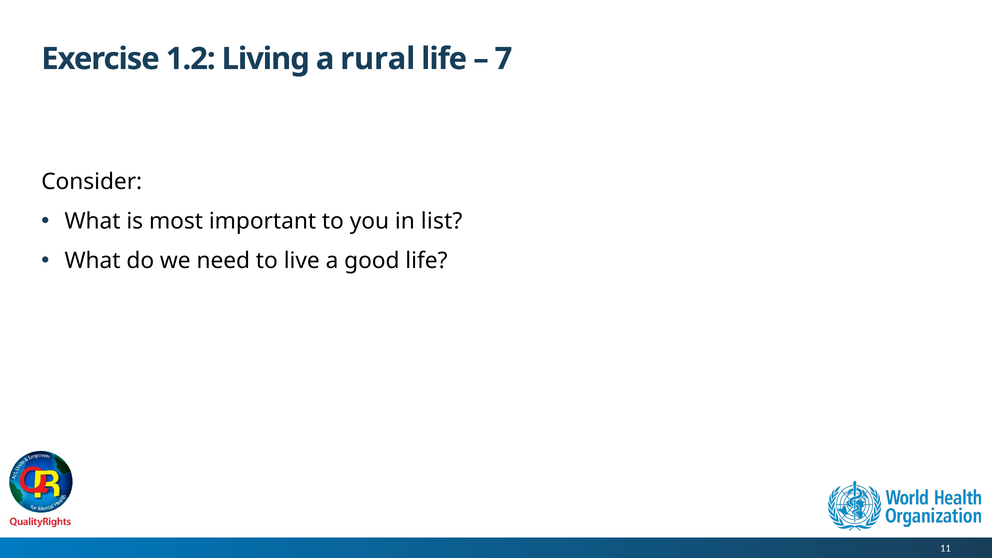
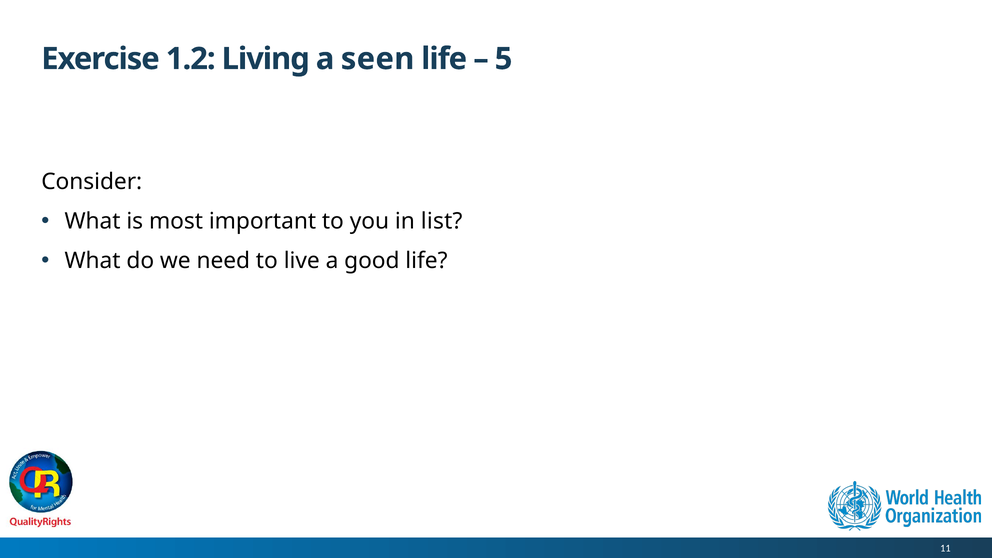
rural: rural -> seen (378, 59)
7: 7 -> 5 (503, 59)
